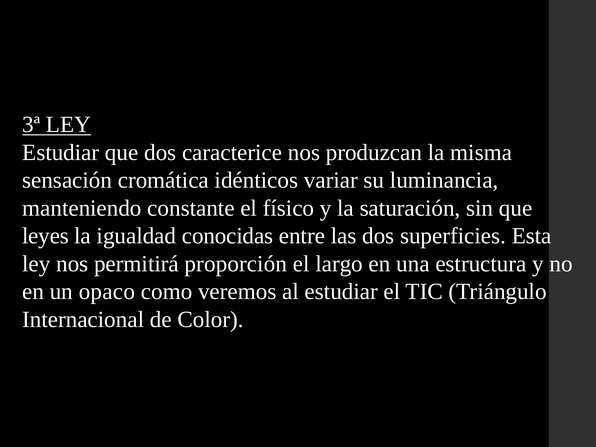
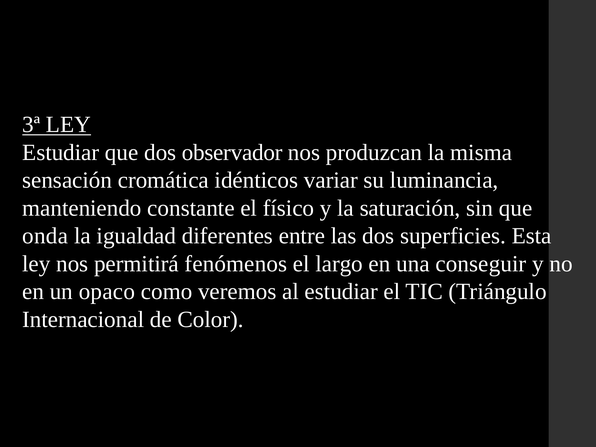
caracterice: caracterice -> observador (232, 152)
leyes: leyes -> onda (45, 236)
conocidas: conocidas -> diferentes (227, 236)
proporción: proporción -> fenómenos (236, 264)
estructura: estructura -> conseguir (481, 264)
